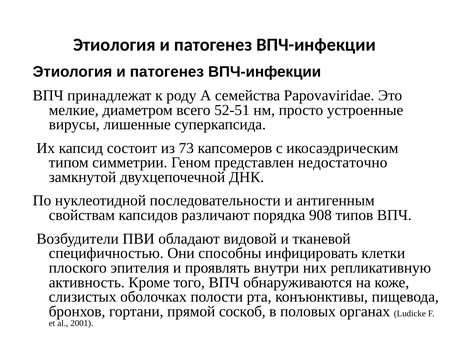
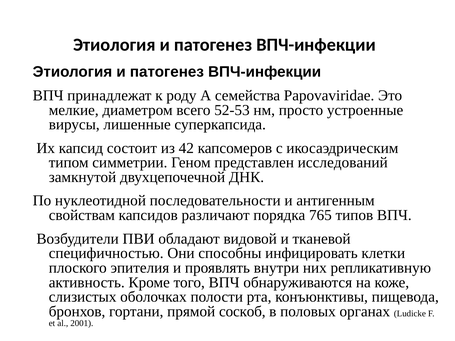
52-51: 52-51 -> 52-53 (232, 110)
73: 73 -> 42 (186, 148)
недостаточно: недостаточно -> исследований (343, 163)
908: 908 -> 765 (320, 215)
